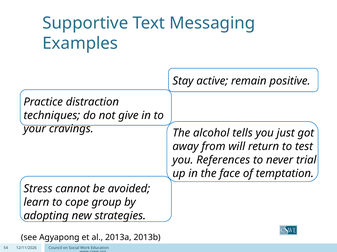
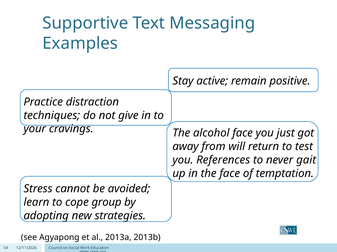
alcohol tells: tells -> face (243, 133)
trial: trial -> gait (306, 160)
